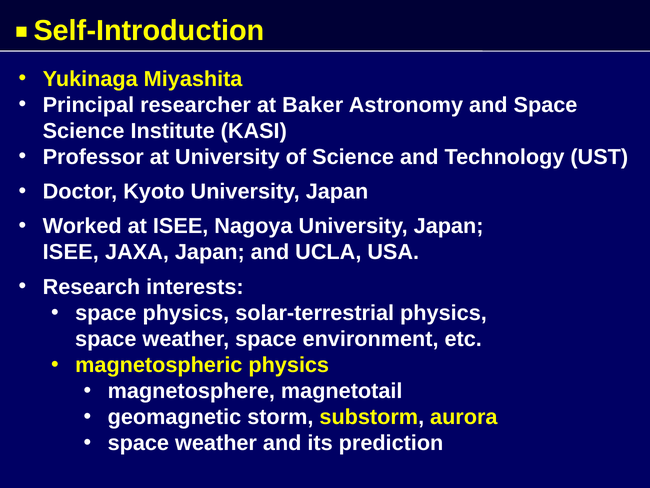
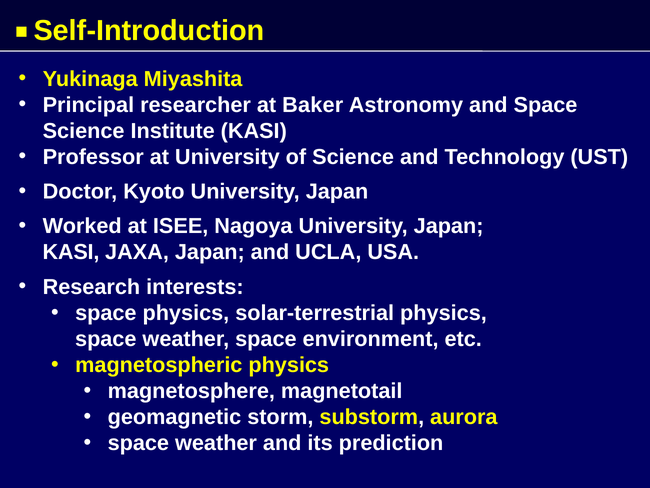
ISEE: ISEE -> KASI (71, 252)
